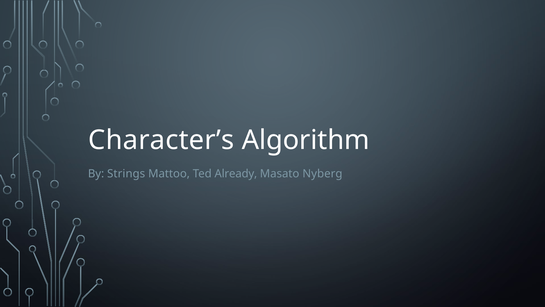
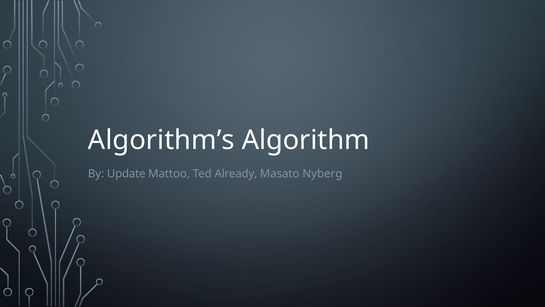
Character’s: Character’s -> Algorithm’s (161, 140)
Strings: Strings -> Update (126, 173)
